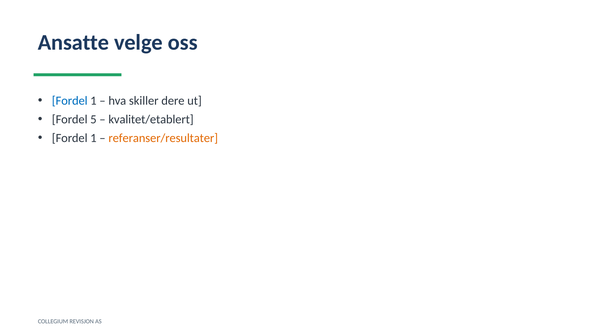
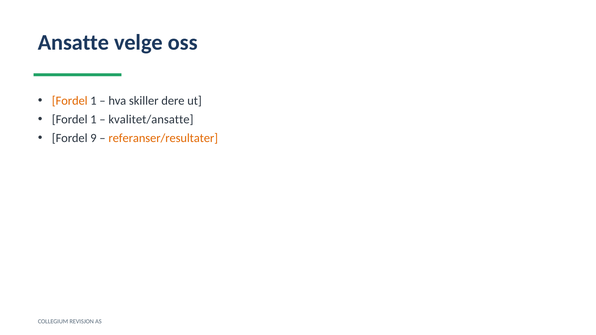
Fordel colour: blue -> orange (70, 101)
5: 5 -> 1 (93, 120)
kvalitet/etablert: kvalitet/etablert -> kvalitet/ansatte (151, 120)
1: 1 -> 9 (93, 138)
